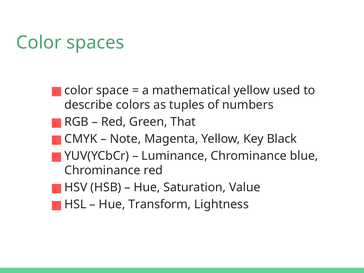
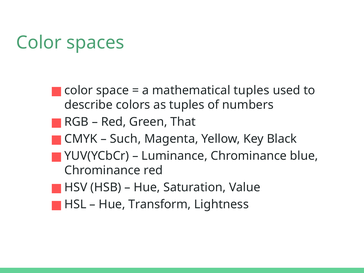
mathematical yellow: yellow -> tuples (252, 90)
Note: Note -> Such (125, 139)
